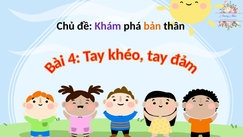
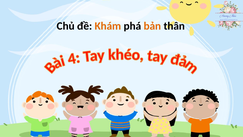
Khám colour: purple -> orange (108, 26)
